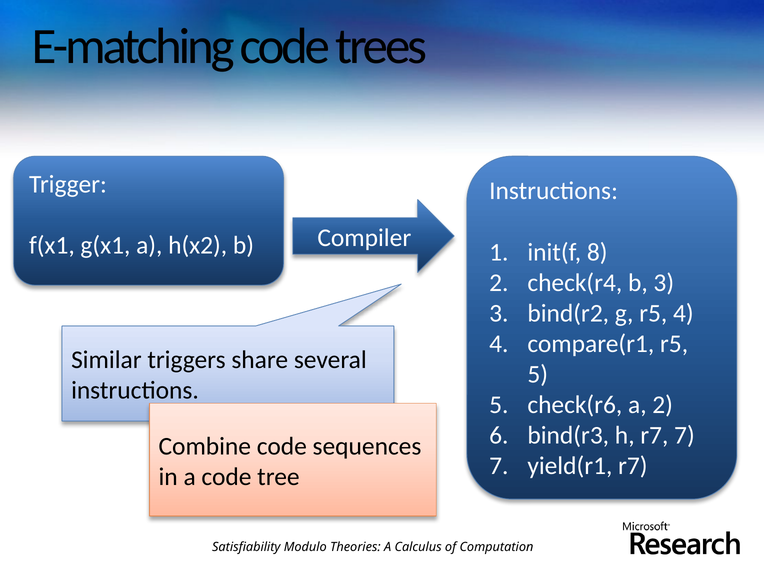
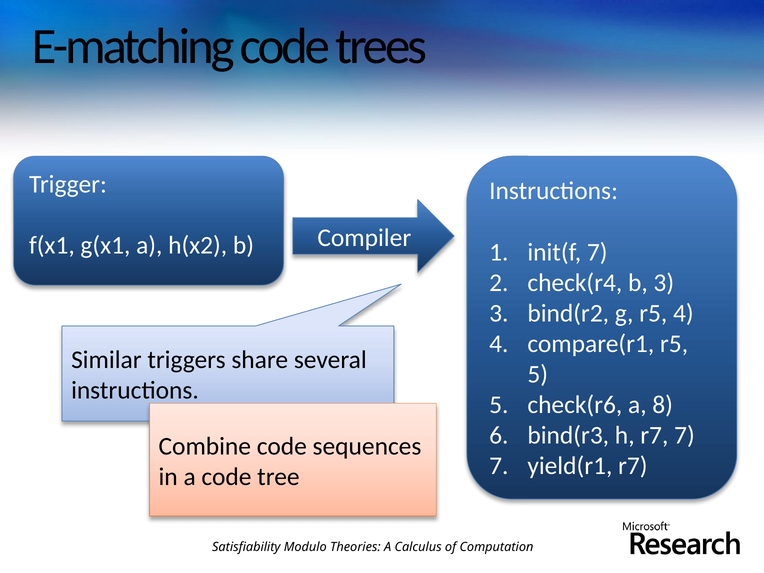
init(f 8: 8 -> 7 (597, 252)
a 2: 2 -> 8 (663, 405)
